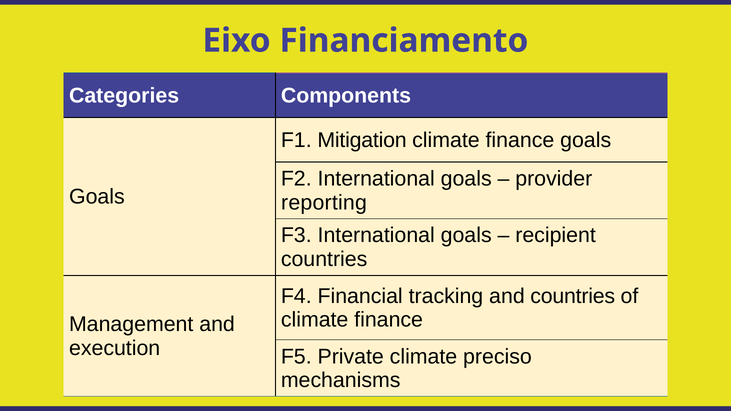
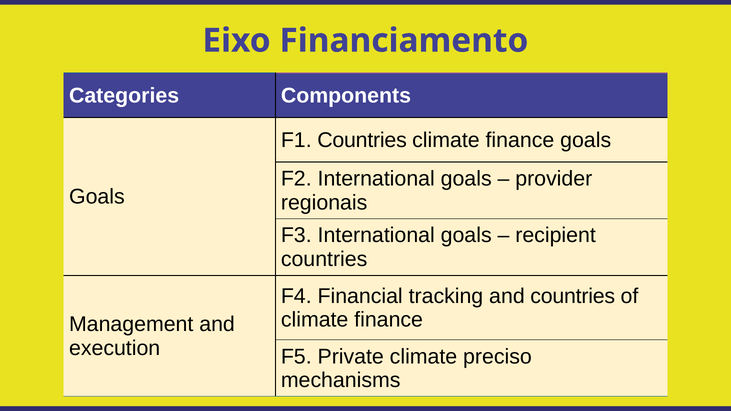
F1 Mitigation: Mitigation -> Countries (362, 140)
reporting: reporting -> regionais (324, 203)
